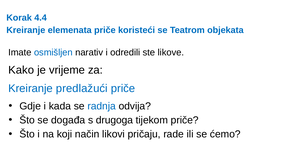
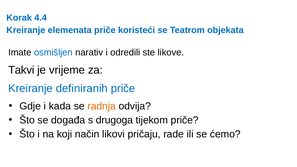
Kako: Kako -> Takvi (21, 70)
predlažući: predlažući -> definiranih (82, 88)
radnja colour: blue -> orange (102, 106)
